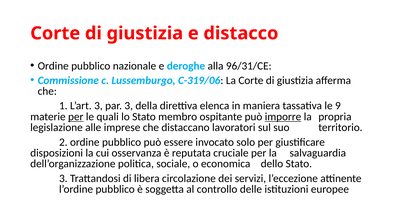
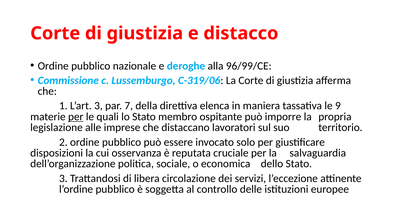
96/31/CE: 96/31/CE -> 96/99/CE (249, 66)
par 3: 3 -> 7 (129, 106)
imporre underline: present -> none (283, 117)
